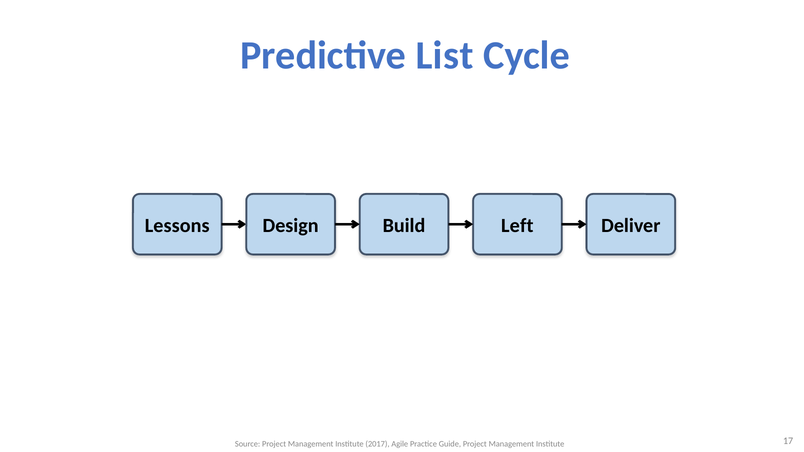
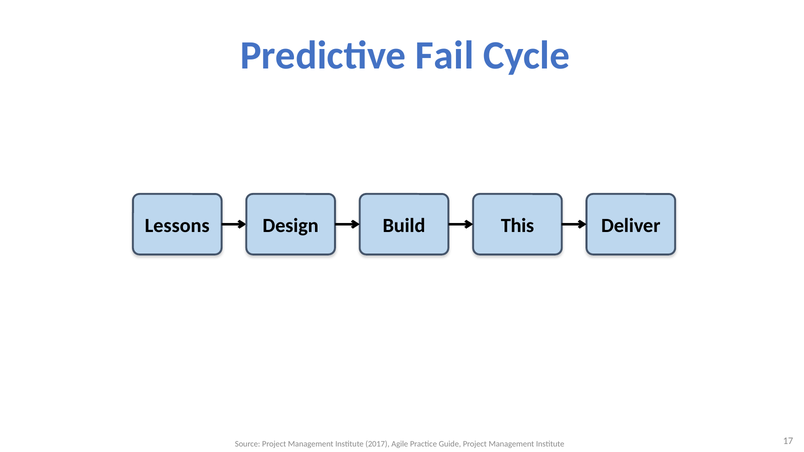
List: List -> Fail (445, 55)
Left: Left -> This (517, 226)
